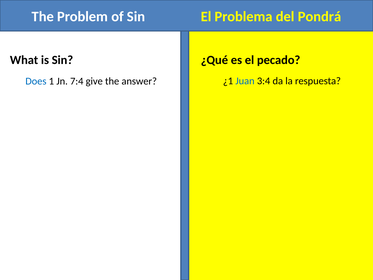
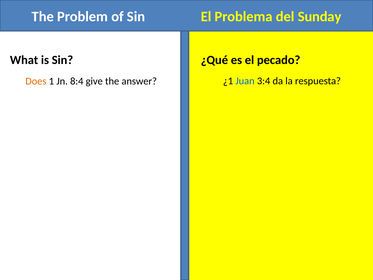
Pondrá: Pondrá -> Sunday (320, 17)
Does colour: blue -> orange (36, 81)
7:4: 7:4 -> 8:4 (77, 81)
